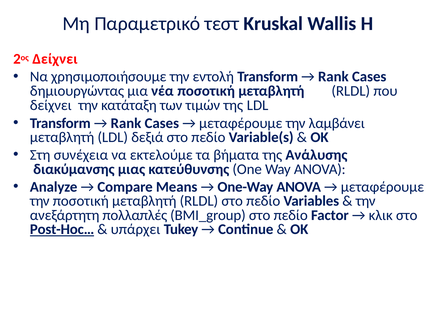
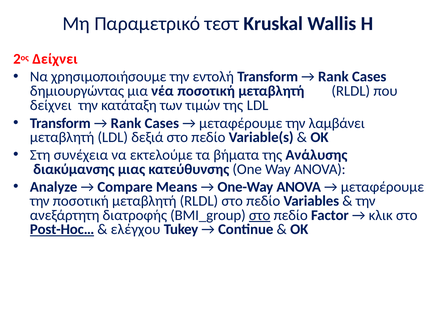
πολλαπλές: πολλαπλές -> διατροφής (135, 216)
στο underline: none -> present (260, 216)
υπάρχει: υπάρχει -> ελέγχου (136, 230)
